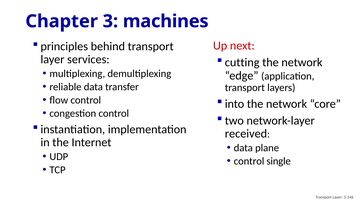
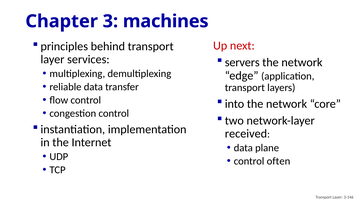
cutting: cutting -> servers (242, 63)
single: single -> often (279, 161)
